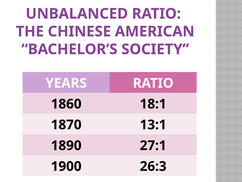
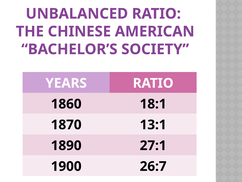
26:3: 26:3 -> 26:7 (153, 166)
